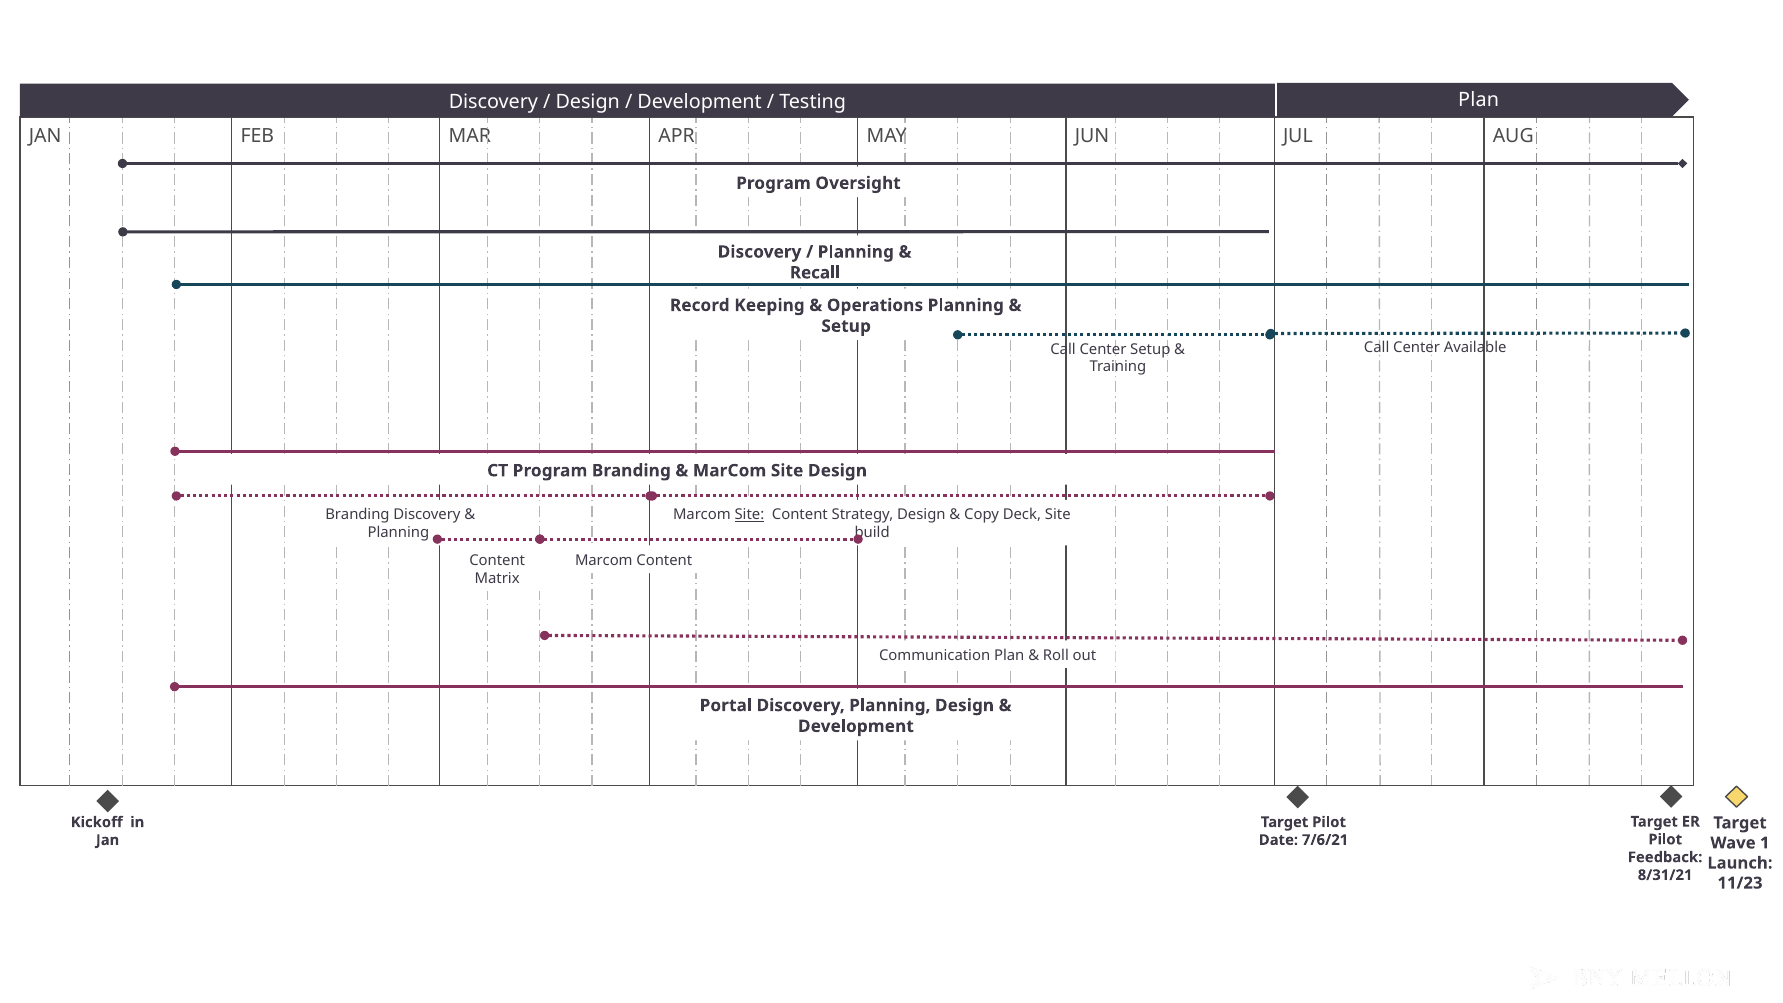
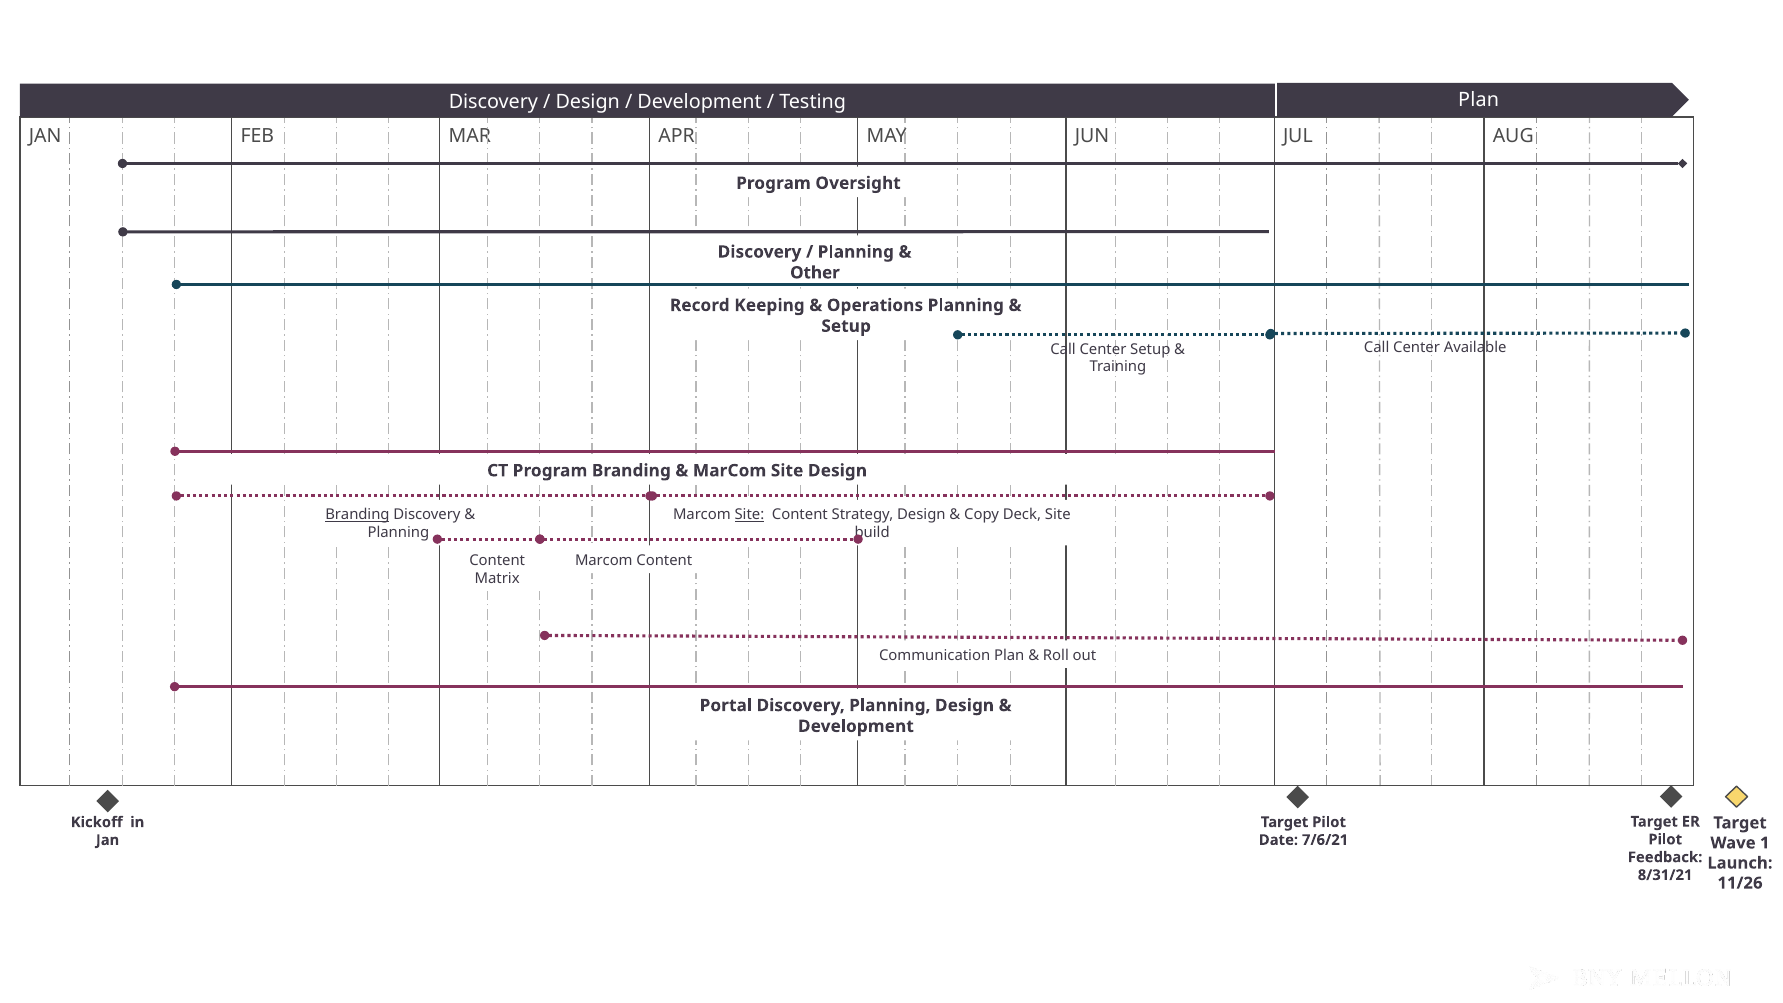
Recall: Recall -> Other (815, 273)
Branding underline: none -> present (357, 515)
11/23: 11/23 -> 11/26 (1740, 883)
